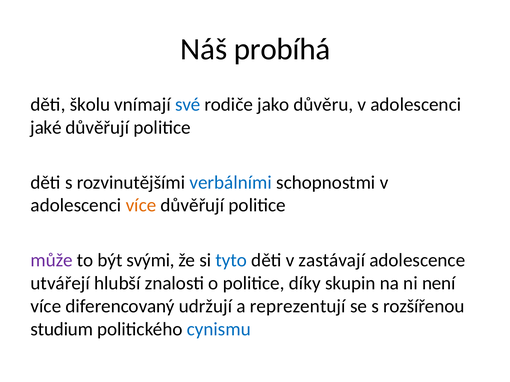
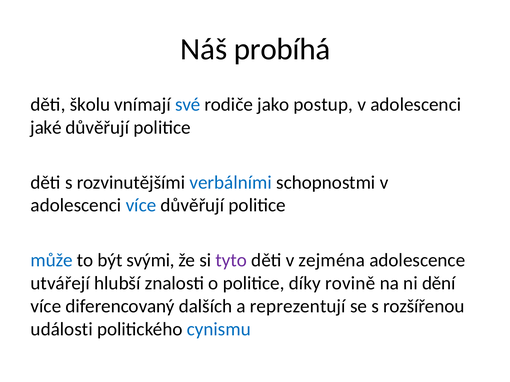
důvěru: důvěru -> postup (323, 105)
více colour: orange -> blue (141, 206)
může colour: purple -> blue (52, 261)
tyto colour: blue -> purple (231, 261)
zastávají: zastávají -> zejména (332, 261)
skupin: skupin -> rovině (350, 284)
není: není -> dění (439, 284)
udržují: udržují -> dalších (206, 307)
studium: studium -> události (62, 330)
